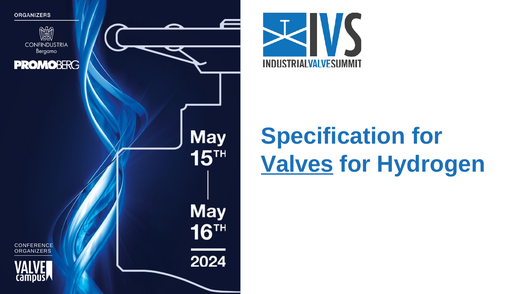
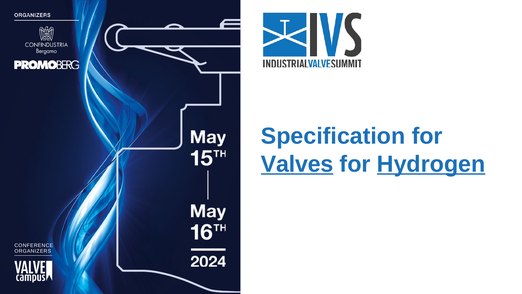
Hydrogen underline: none -> present (431, 164)
